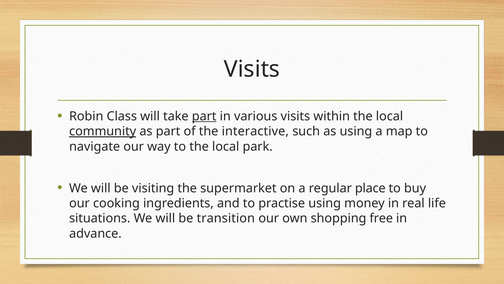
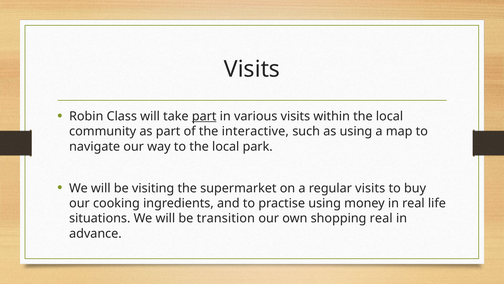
community underline: present -> none (103, 131)
regular place: place -> visits (370, 188)
shopping free: free -> real (381, 218)
